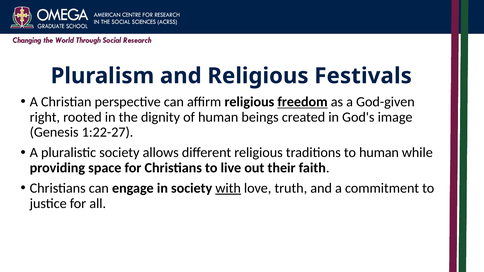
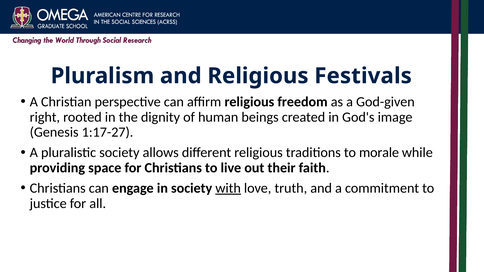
freedom underline: present -> none (303, 102)
1:22-27: 1:22-27 -> 1:17-27 (108, 132)
to human: human -> morale (379, 153)
